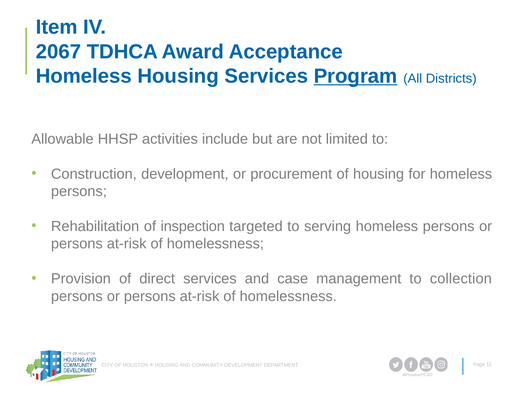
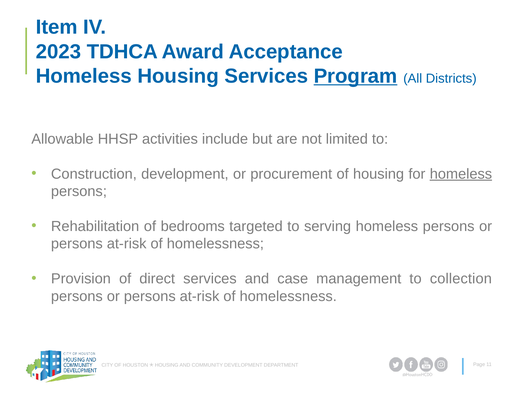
2067: 2067 -> 2023 (58, 52)
homeless underline: none -> present (461, 174)
inspection: inspection -> bedrooms (193, 226)
